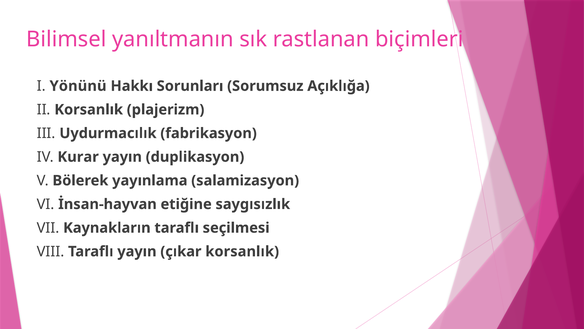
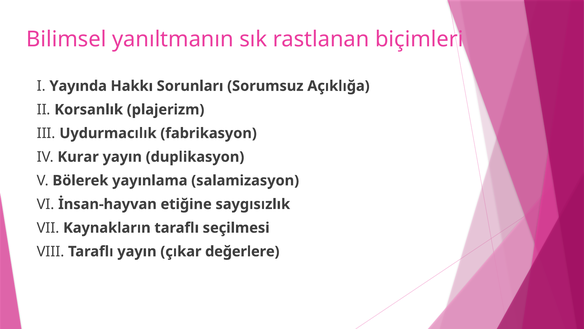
Yönünü: Yönünü -> Yayında (78, 86)
çıkar korsanlık: korsanlık -> değerlere (242, 251)
